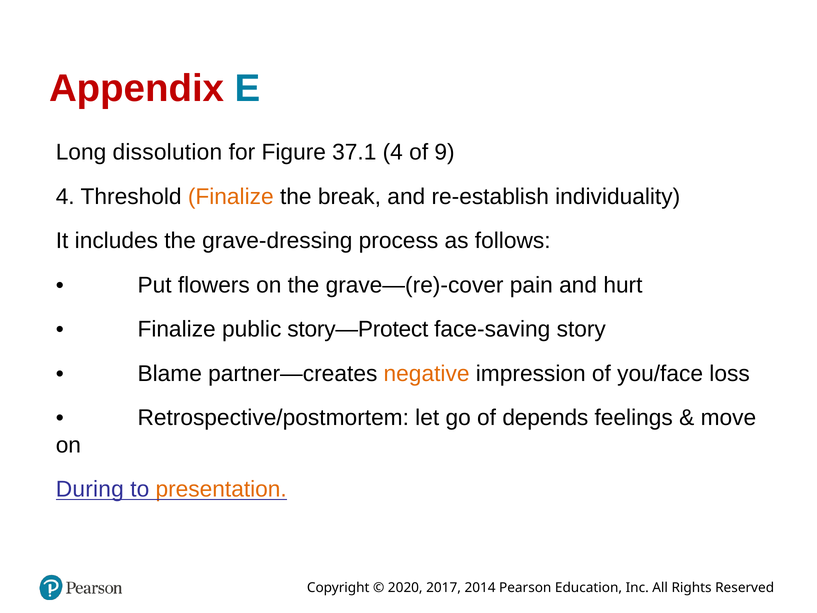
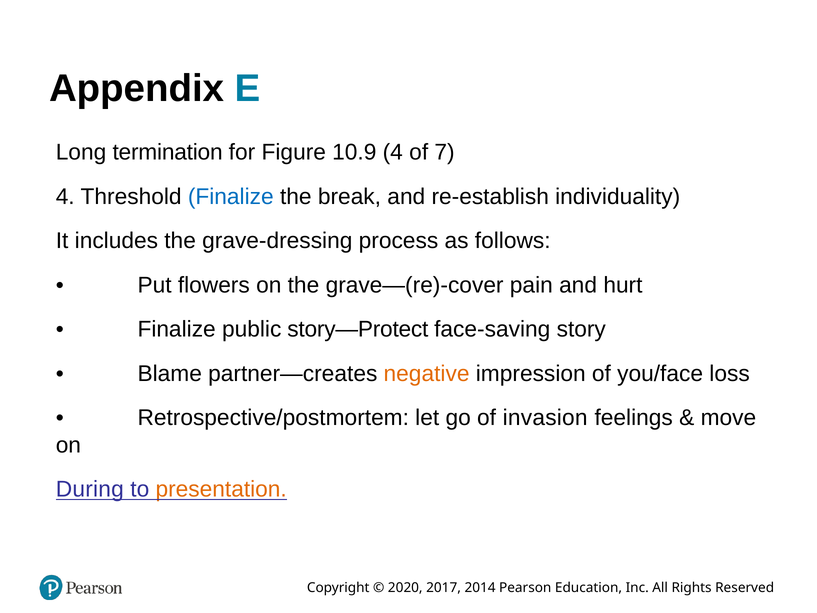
Appendix colour: red -> black (137, 89)
dissolution: dissolution -> termination (168, 152)
37.1: 37.1 -> 10.9 (354, 152)
9: 9 -> 7 (445, 152)
Finalize colour: orange -> blue (231, 196)
depends: depends -> invasion (545, 418)
